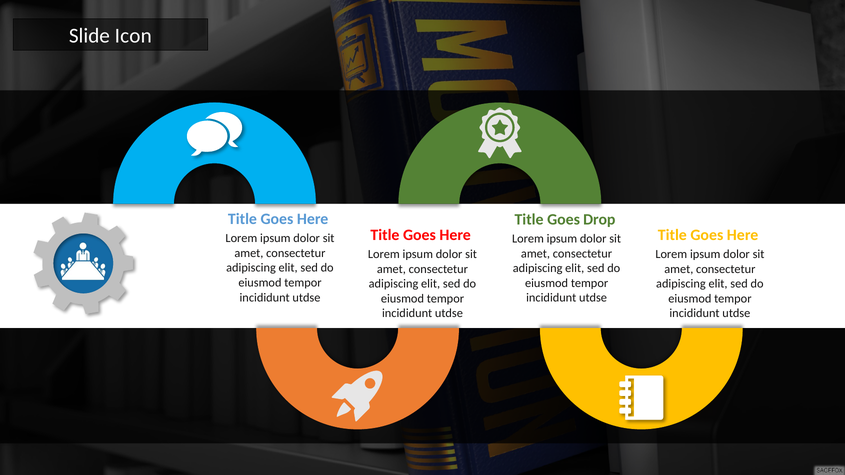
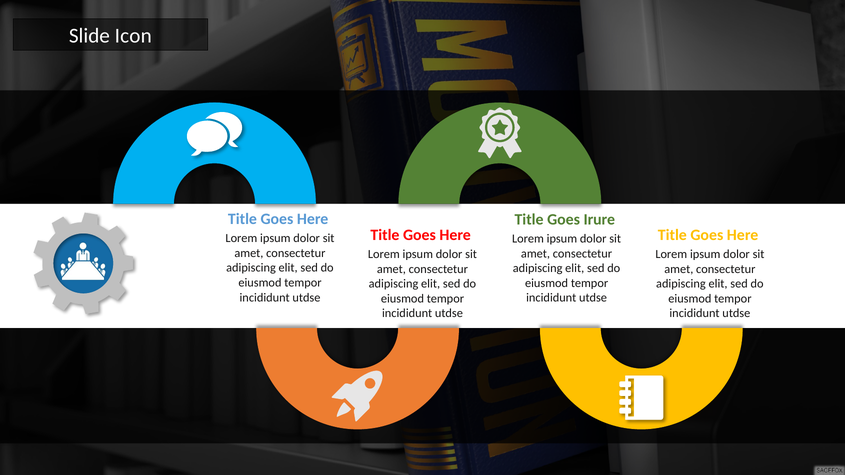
Drop: Drop -> Irure (599, 220)
